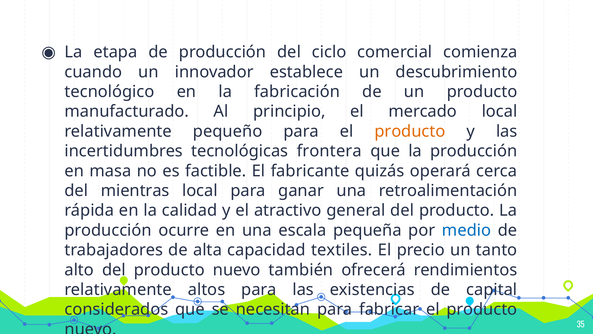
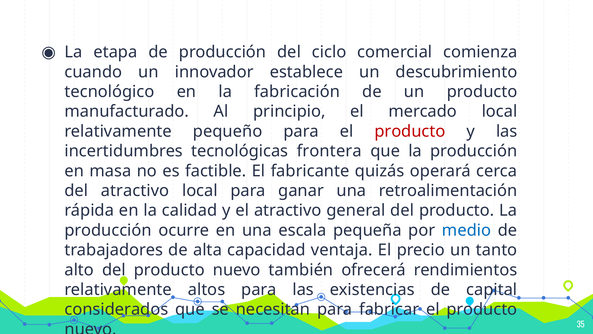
producto colour: orange -> red (410, 131)
del mientras: mientras -> atractivo (135, 190)
textiles: textiles -> ventaja (342, 250)
